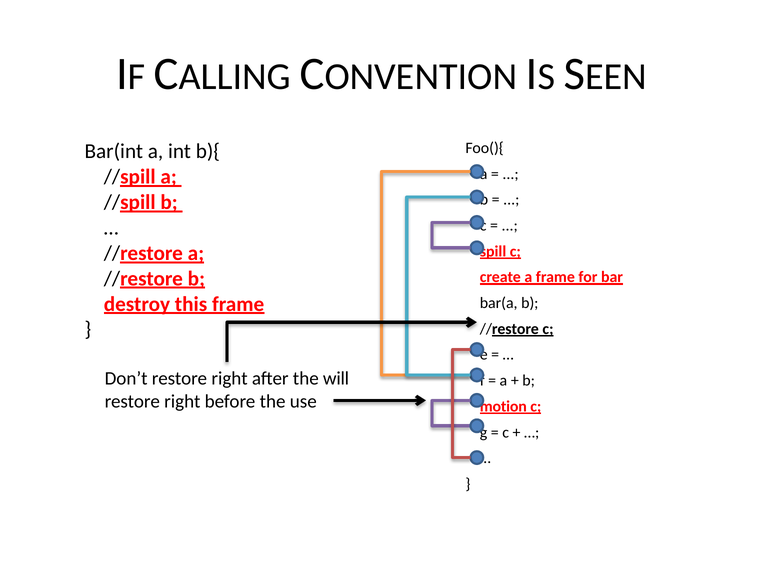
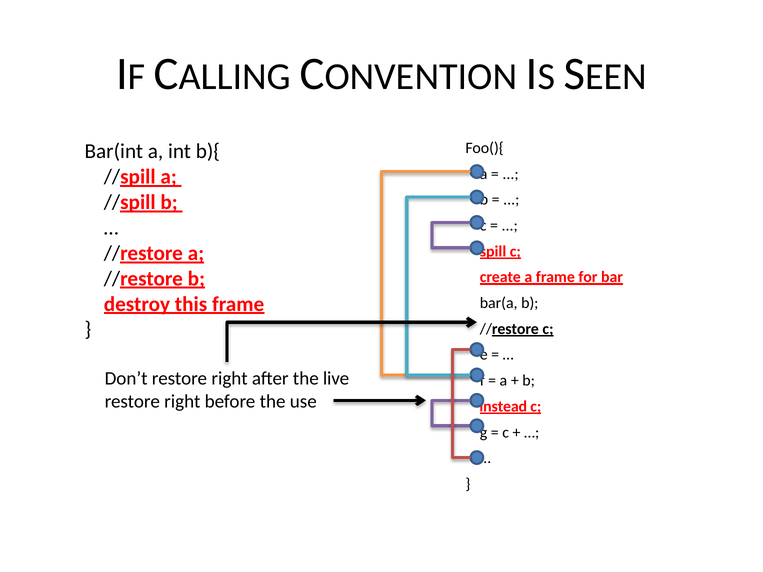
will: will -> live (336, 379)
motion: motion -> instead (503, 407)
